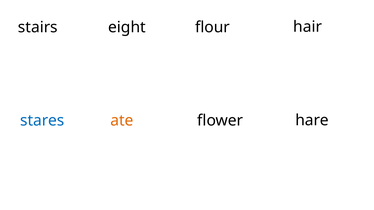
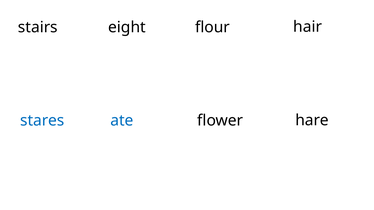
ate colour: orange -> blue (122, 121)
